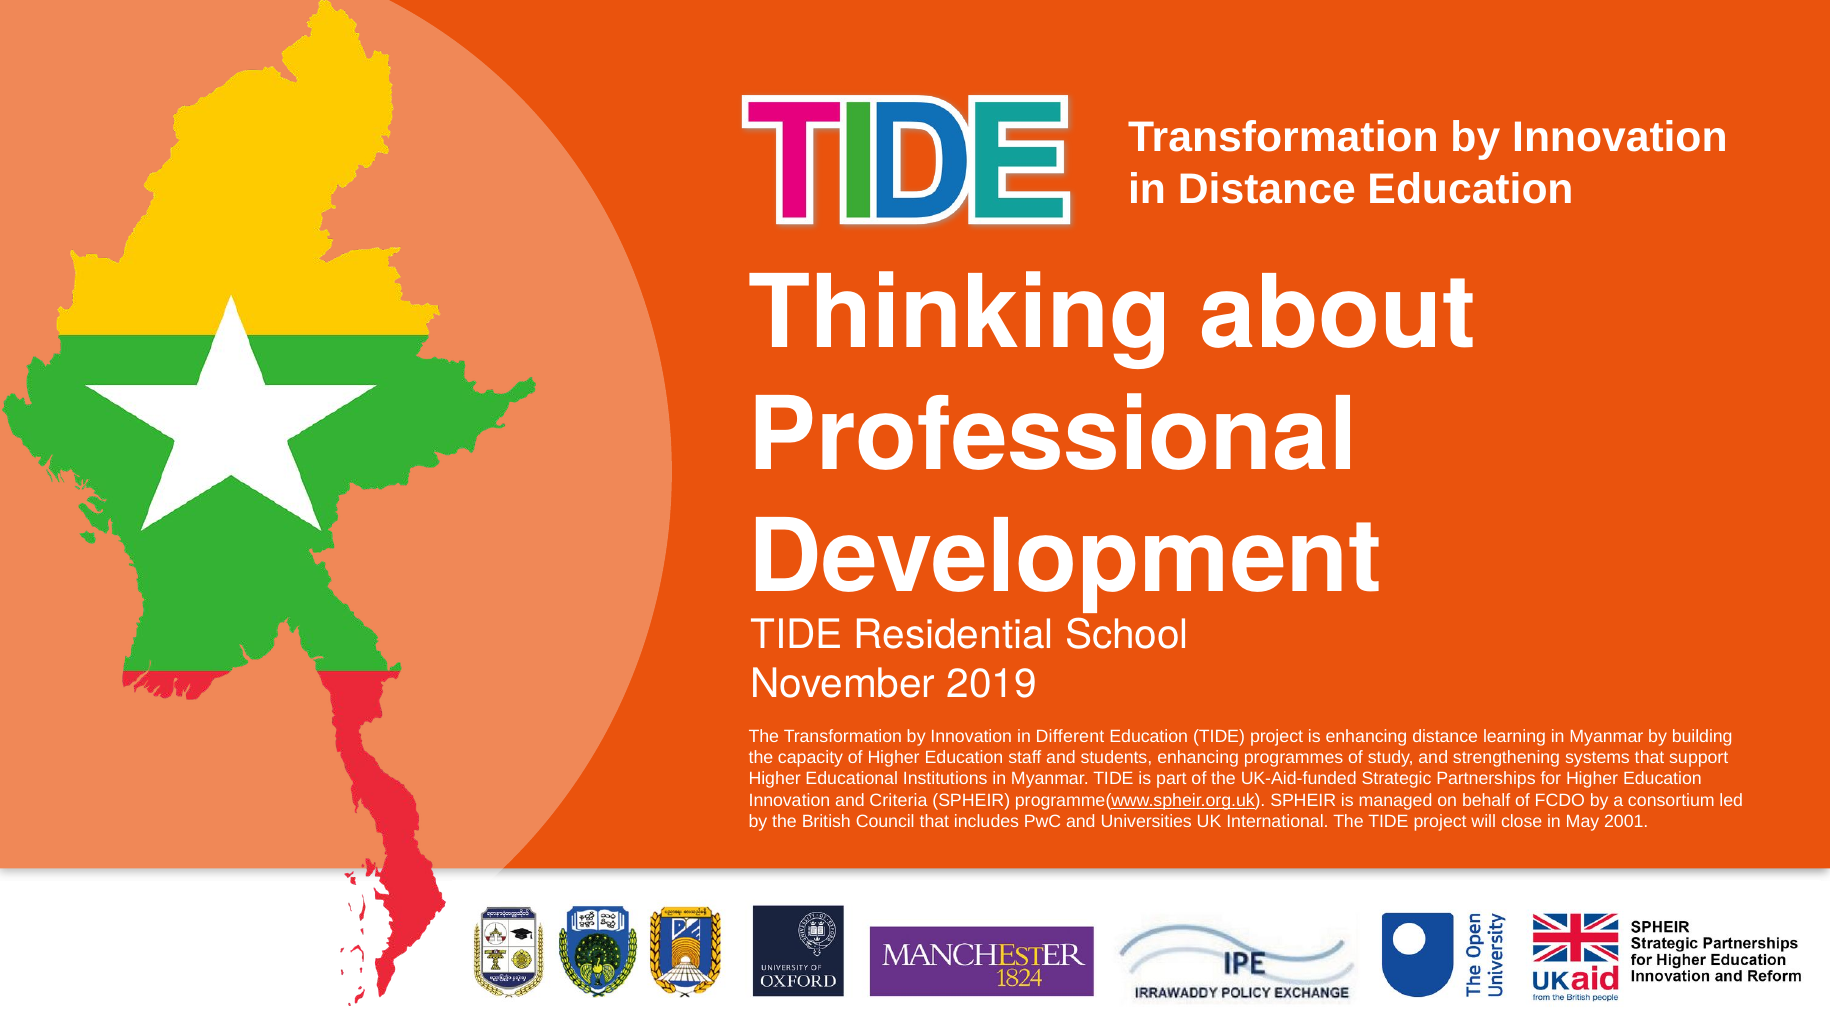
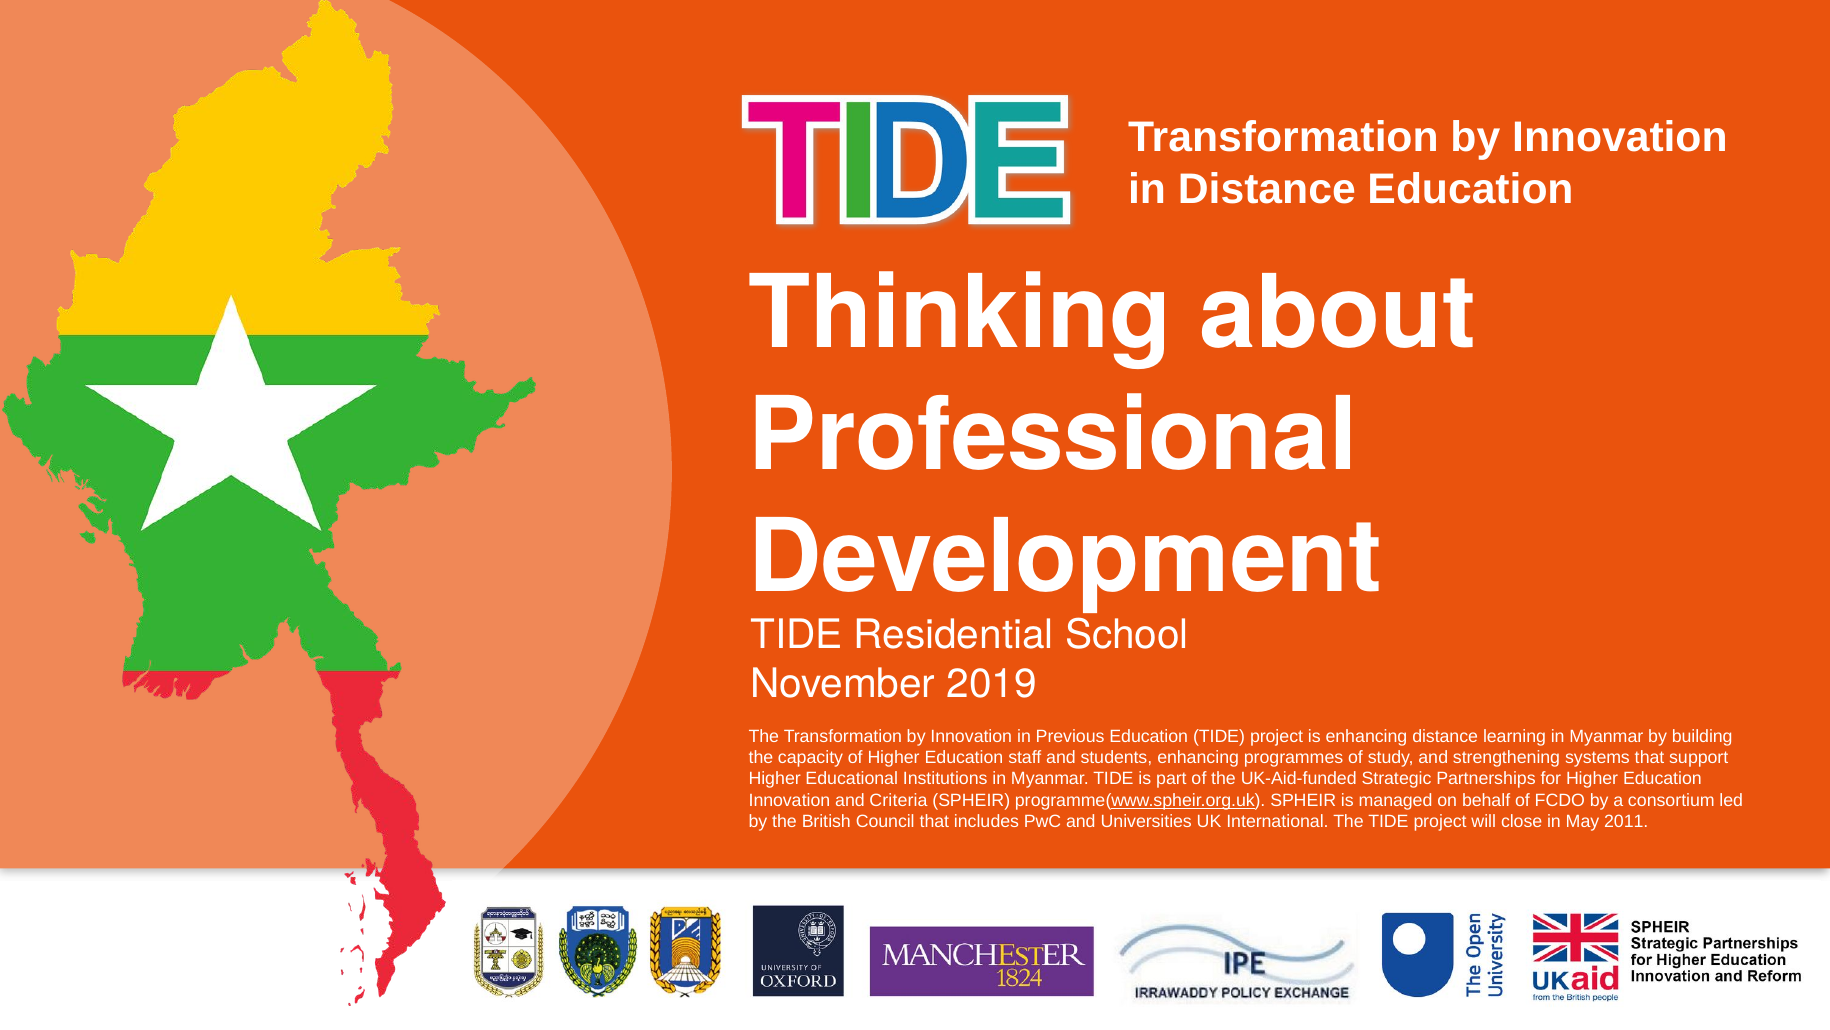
Different: Different -> Previous (1070, 736)
2001: 2001 -> 2011 (1626, 821)
